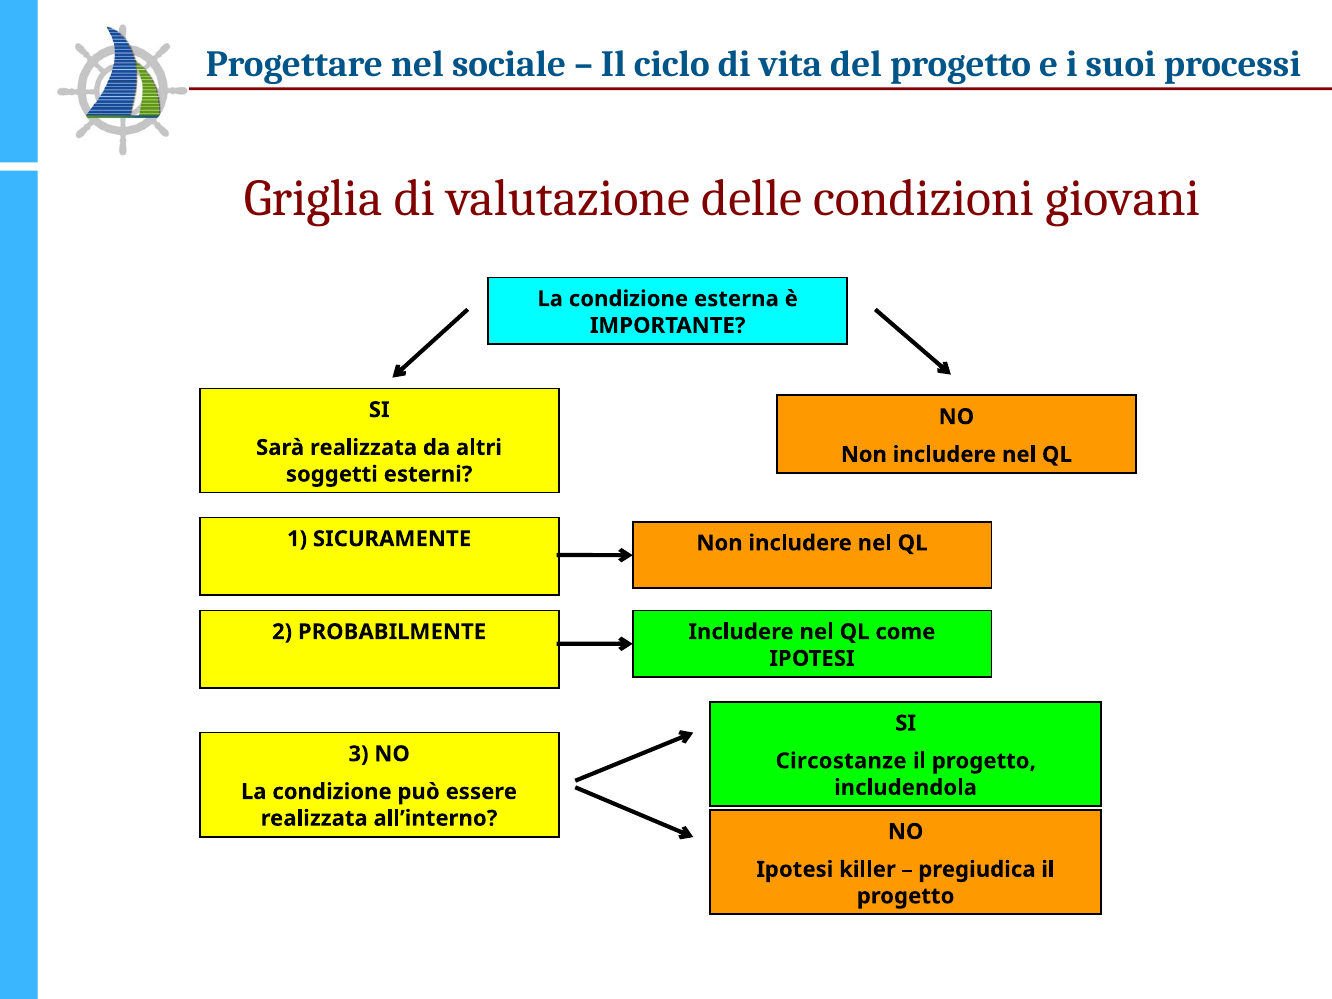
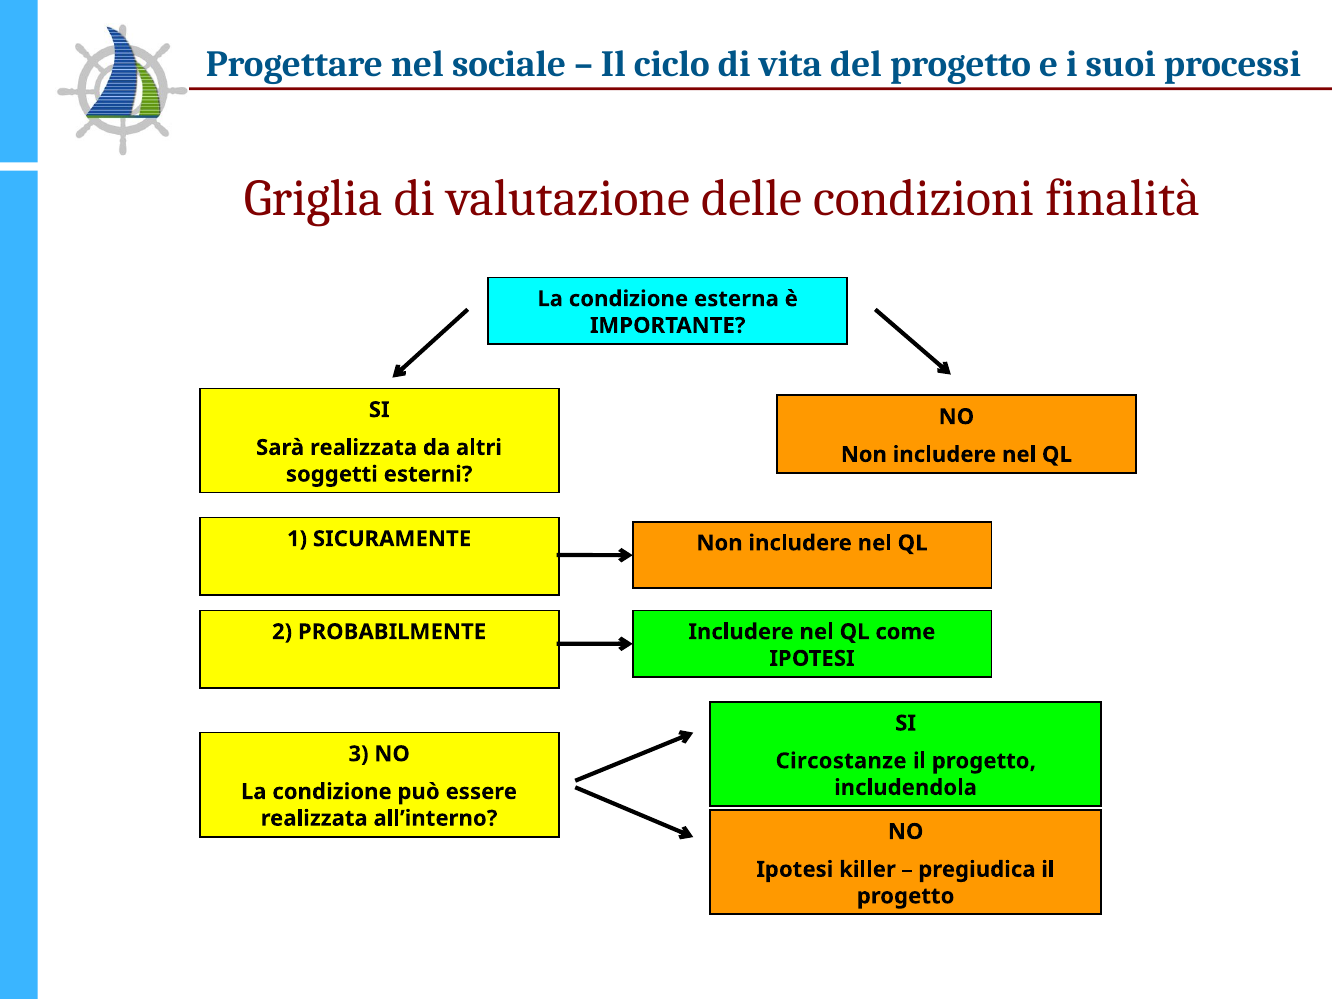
giovani: giovani -> finalità (1123, 198)
